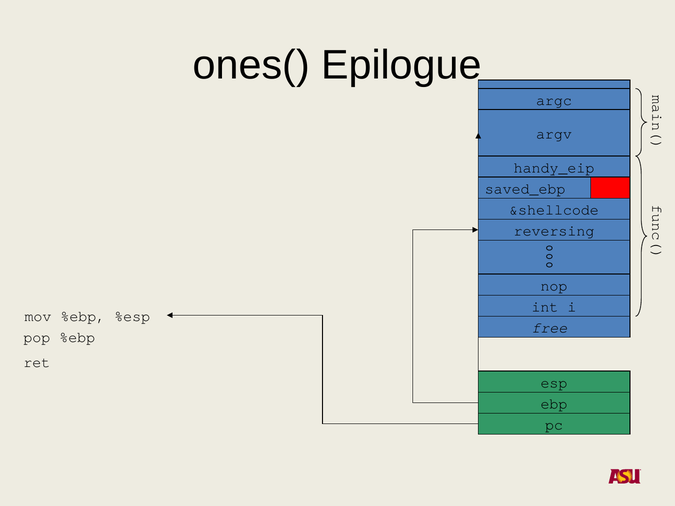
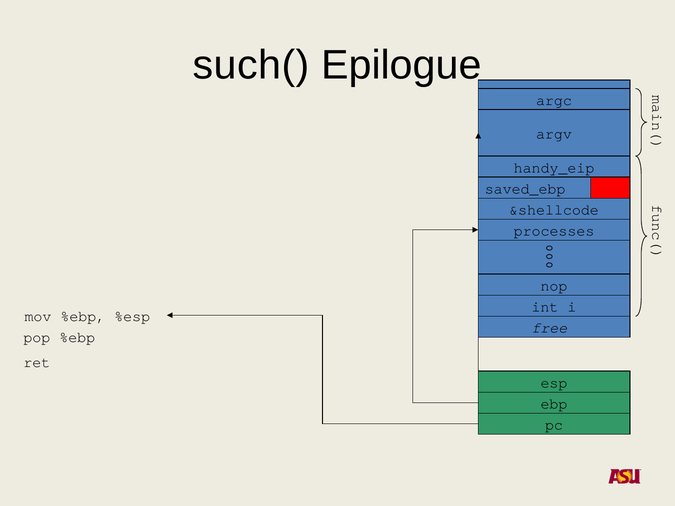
ones(: ones( -> such( (251, 65)
reversing: reversing -> processes (554, 231)
